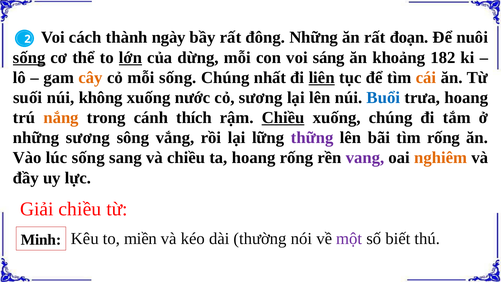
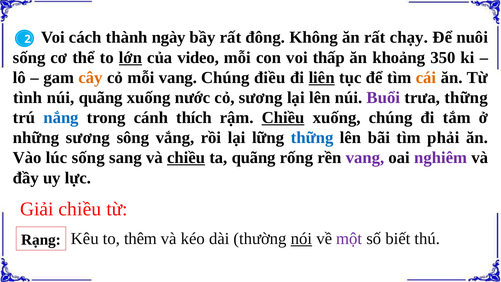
đông Những: Những -> Không (314, 37)
đoạn: đoạn -> chạy (409, 37)
sống underline: present -> none (29, 57)
dừng: dừng -> video (198, 57)
sáng: sáng -> thấp (329, 57)
182: 182 -> 350 (443, 57)
mỗi sống: sống -> vang (178, 78)
nhất: nhất -> điều (270, 78)
suối: suối -> tình (28, 98)
núi không: không -> quãng (101, 98)
Buổi colour: blue -> purple (383, 98)
trưa hoang: hoang -> thững (466, 98)
nắng colour: orange -> blue (61, 118)
thững colour: purple -> blue (312, 138)
tìm rống: rống -> phải (443, 138)
chiều underline: none -> present (186, 158)
ta hoang: hoang -> quãng (254, 158)
nghiêm colour: orange -> purple (441, 158)
miền: miền -> thêm (141, 239)
nói underline: none -> present (301, 239)
Minh: Minh -> Rạng (41, 239)
